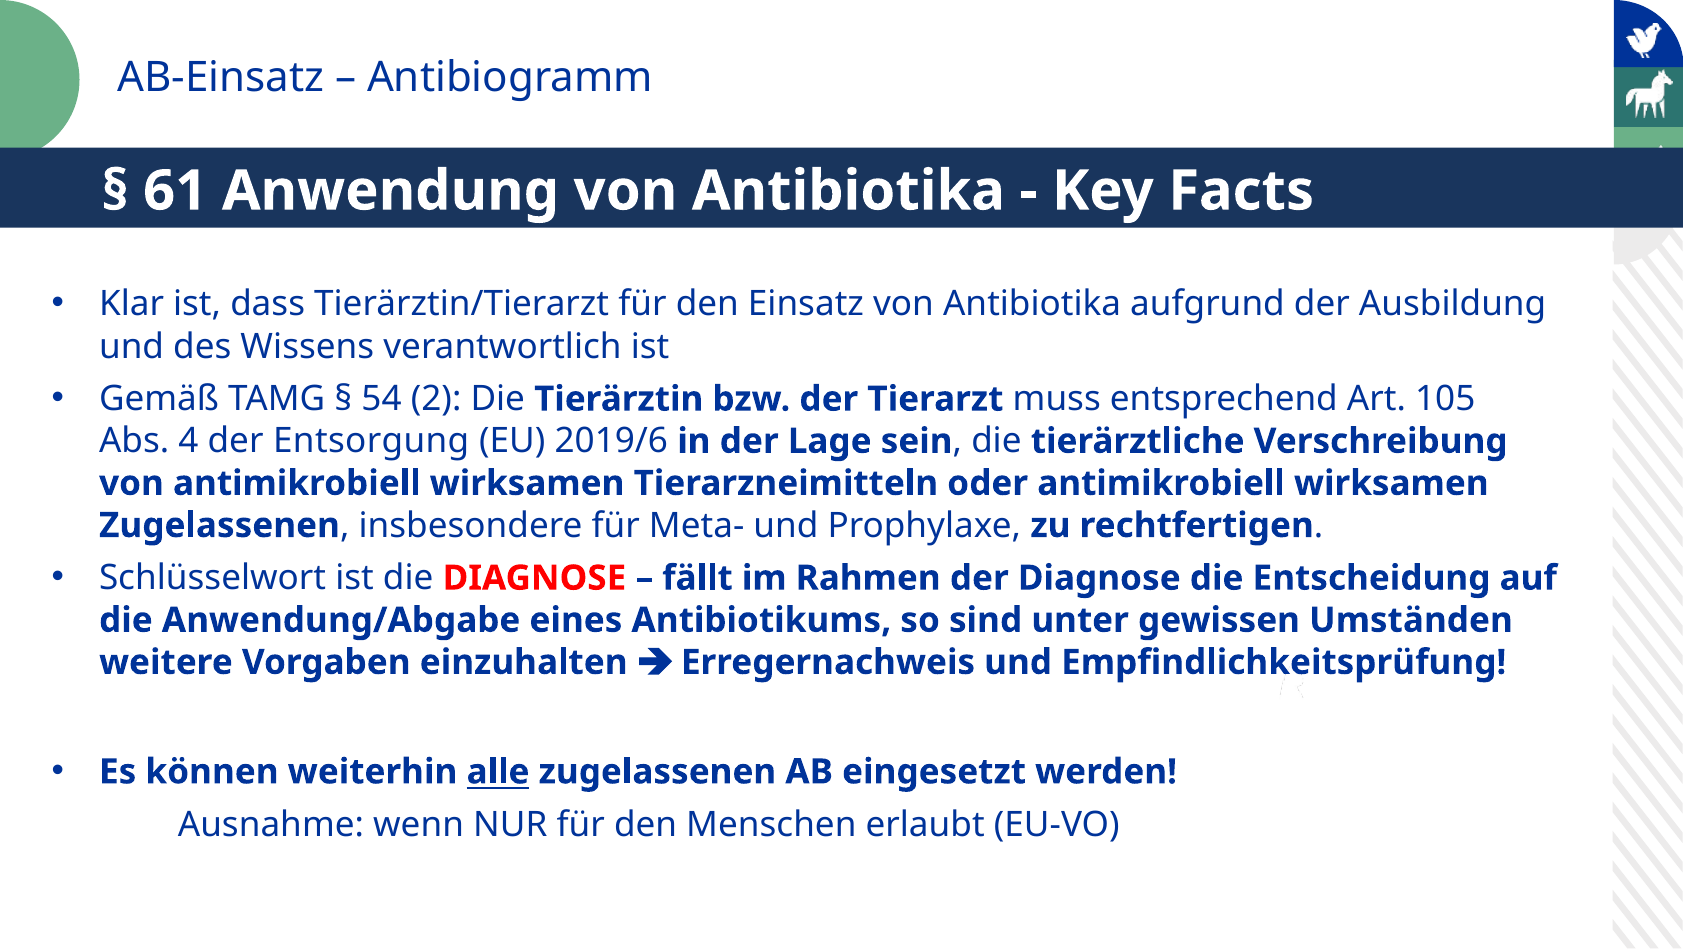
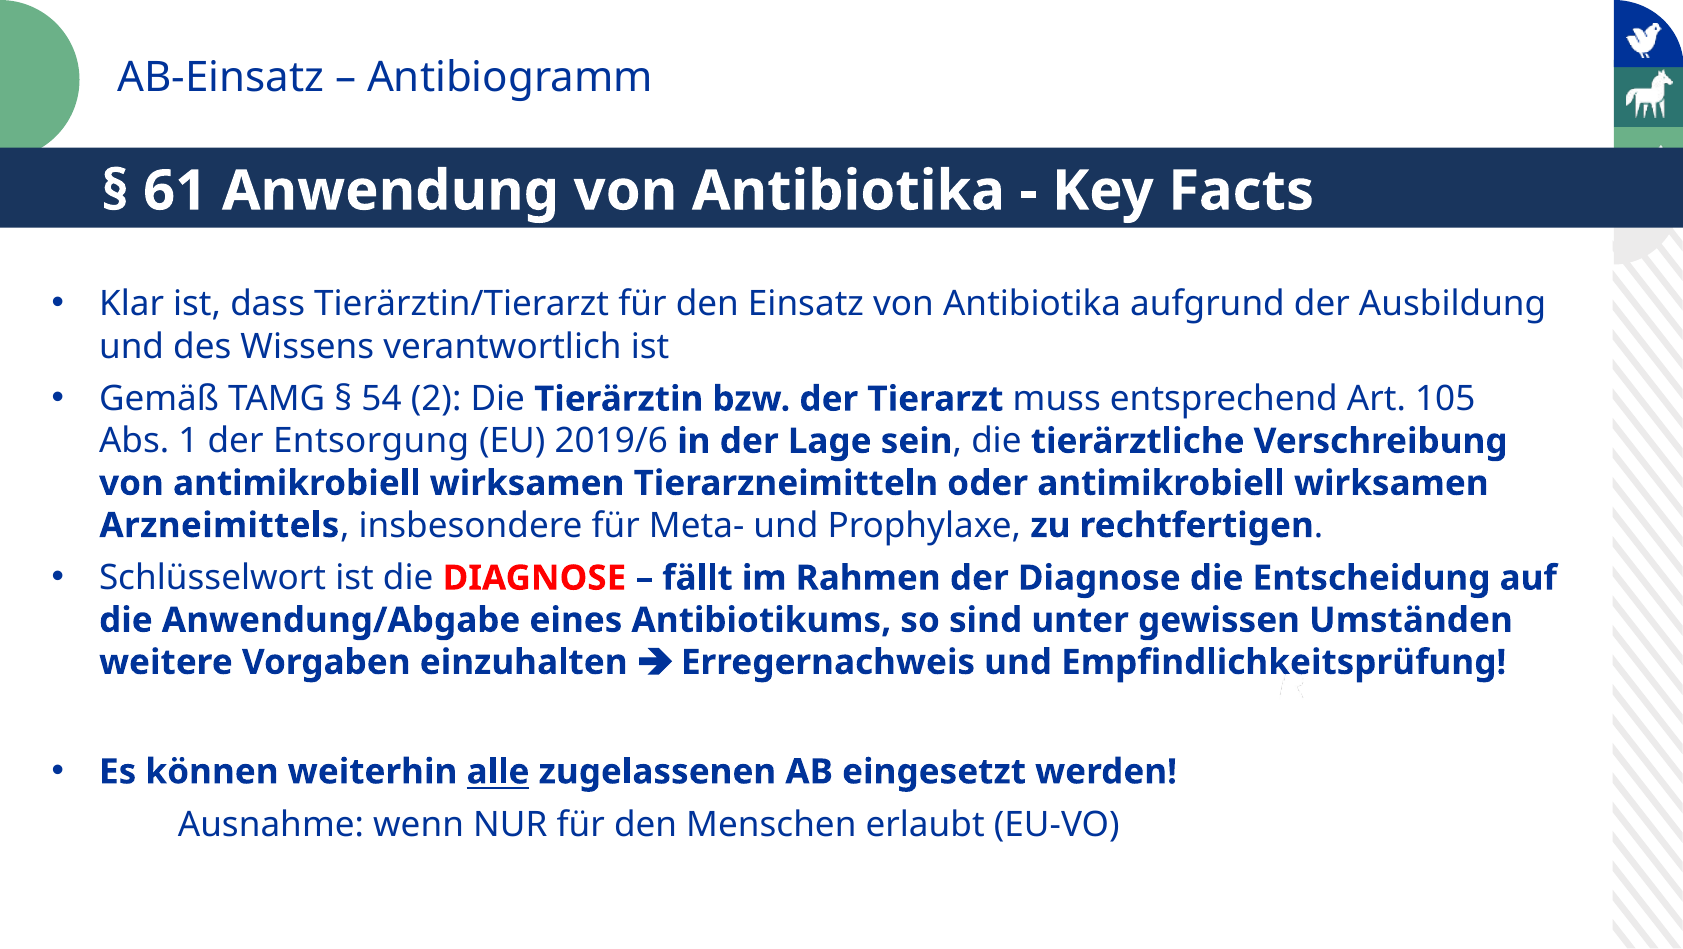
4: 4 -> 1 (188, 441)
Zugelassenen: Zugelassenen -> Arzneimittels (219, 525)
